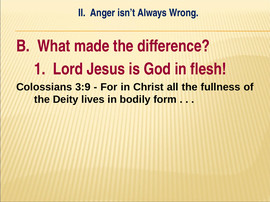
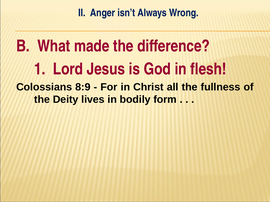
3:9: 3:9 -> 8:9 (83, 87)
